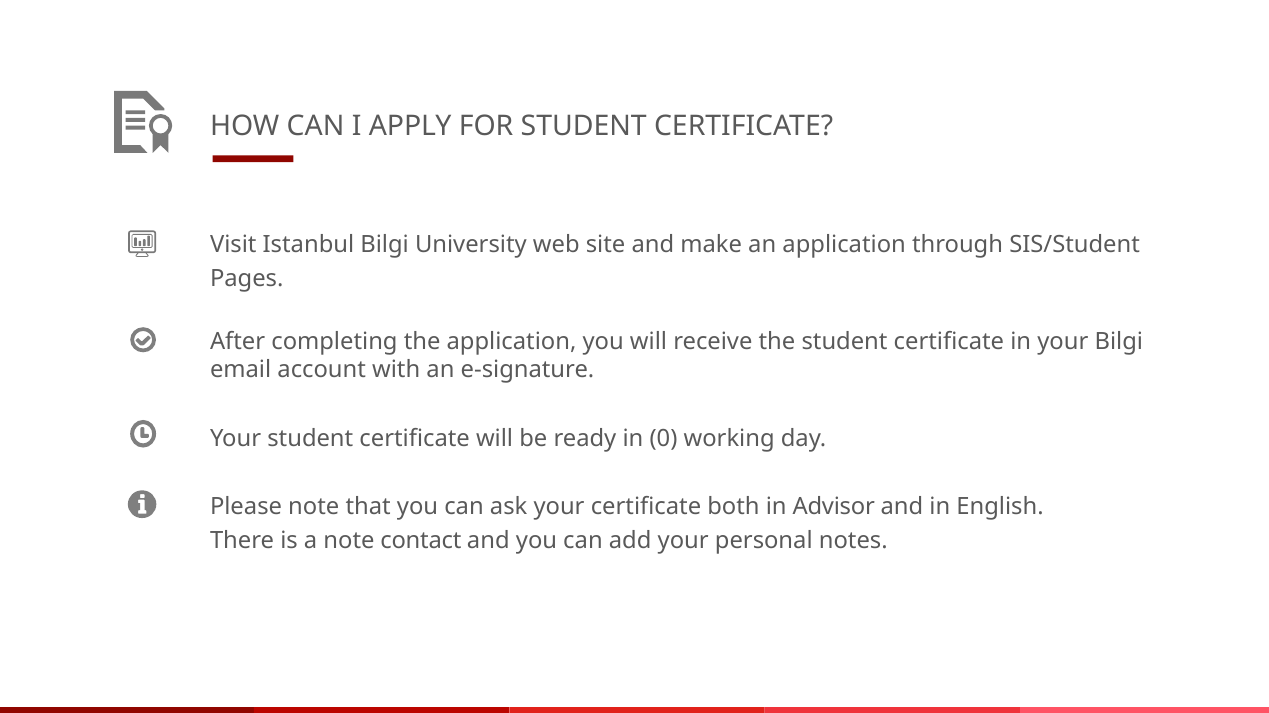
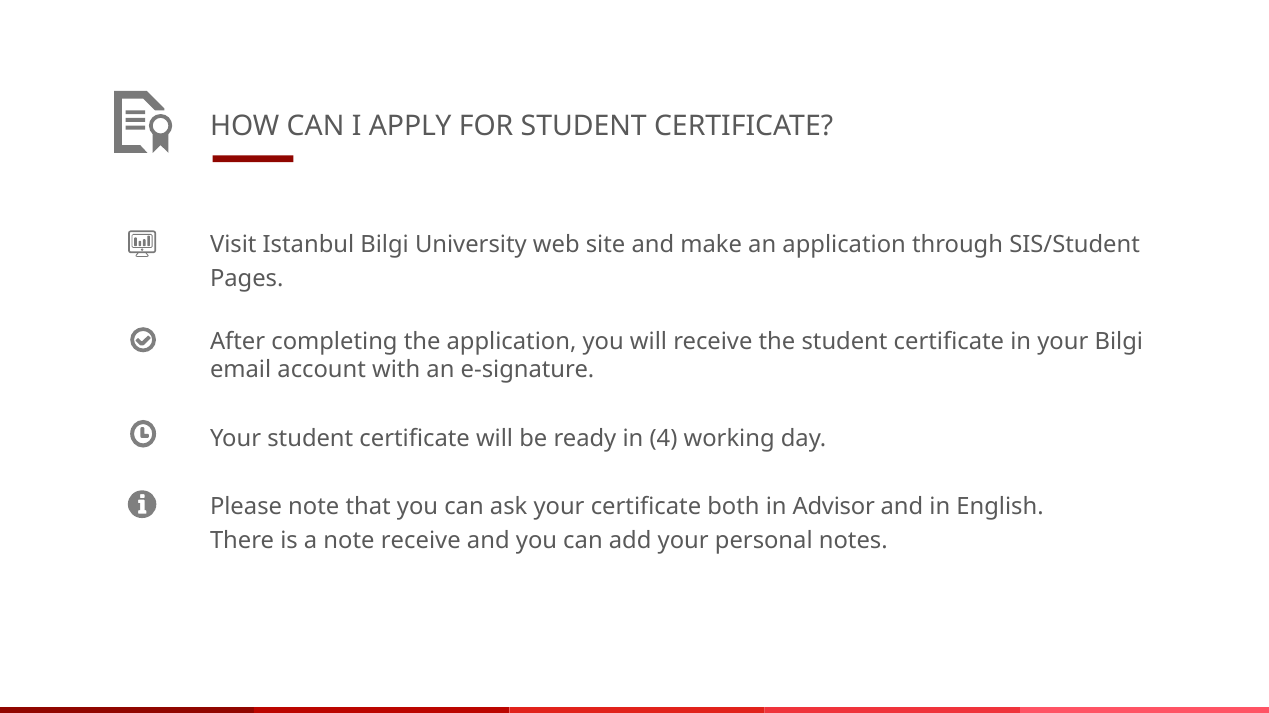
0: 0 -> 4 (664, 439)
note contact: contact -> receive (421, 542)
